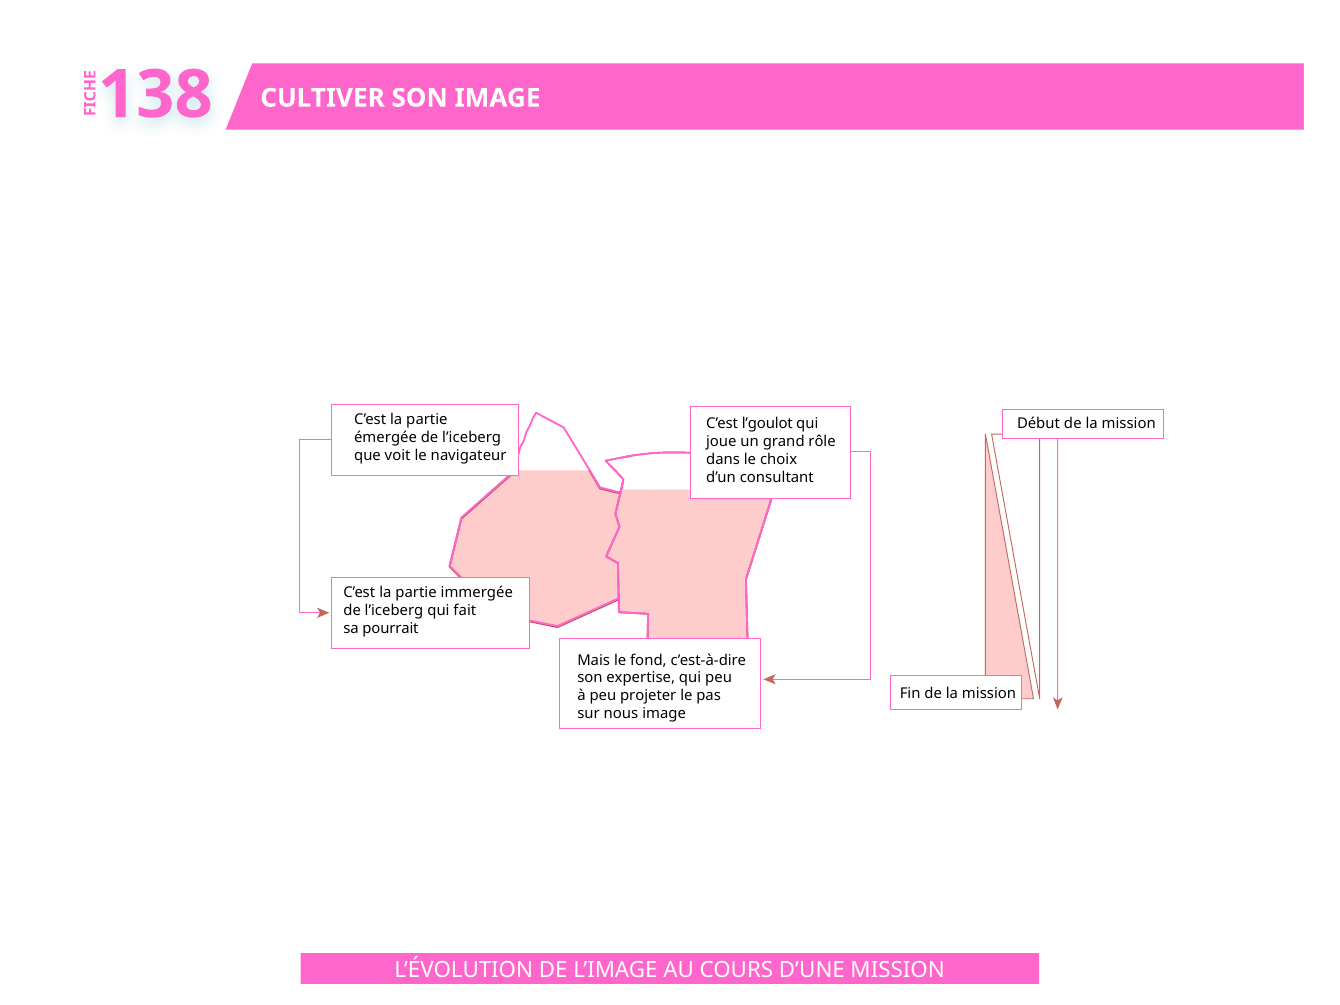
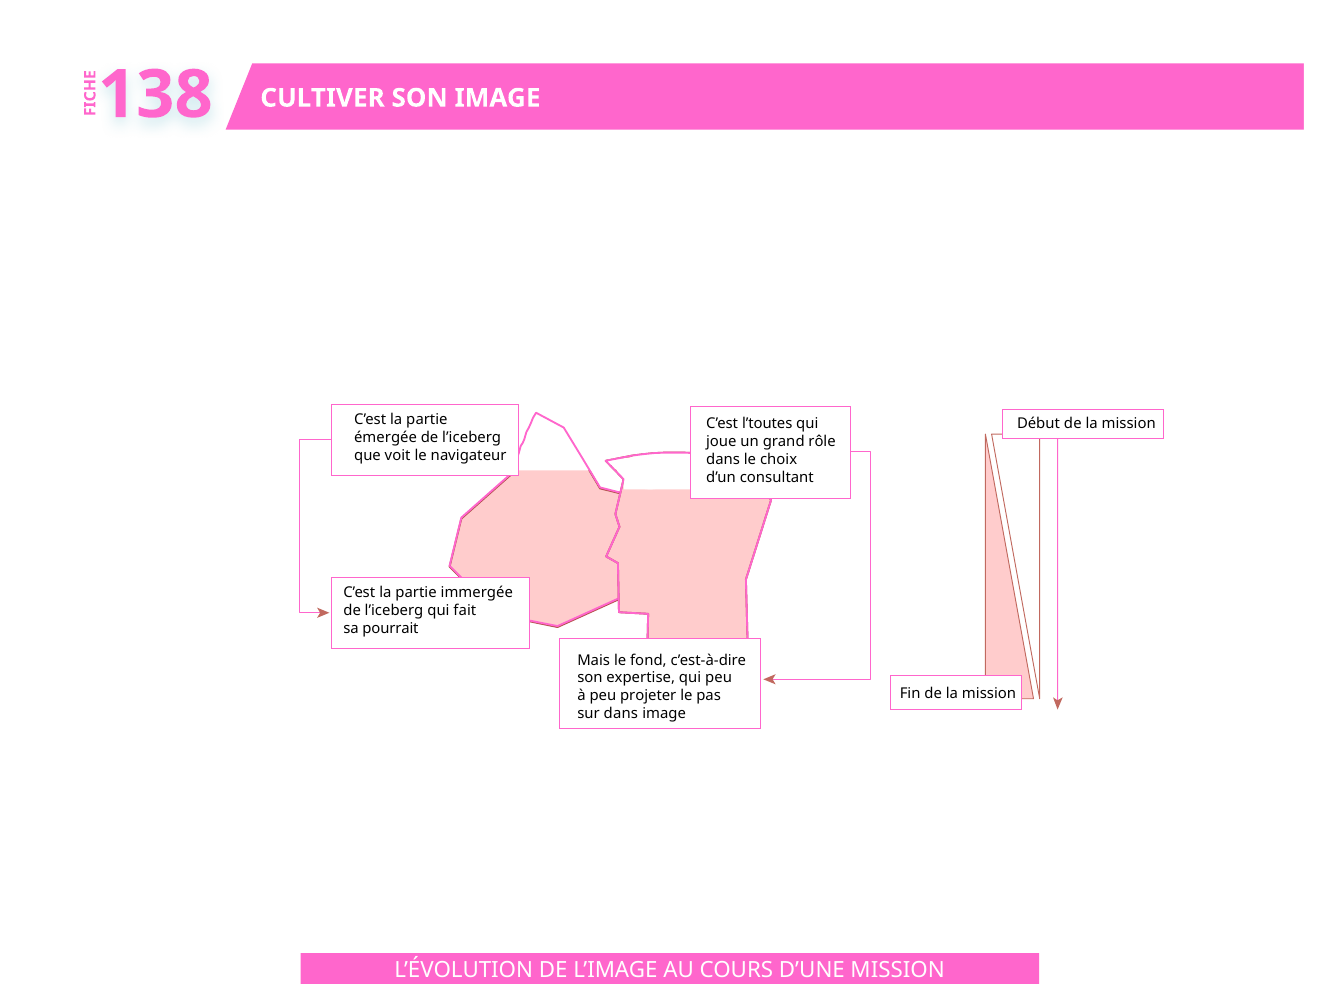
l’goulot: l’goulot -> l’toutes (767, 424)
sur nous: nous -> dans (621, 714)
